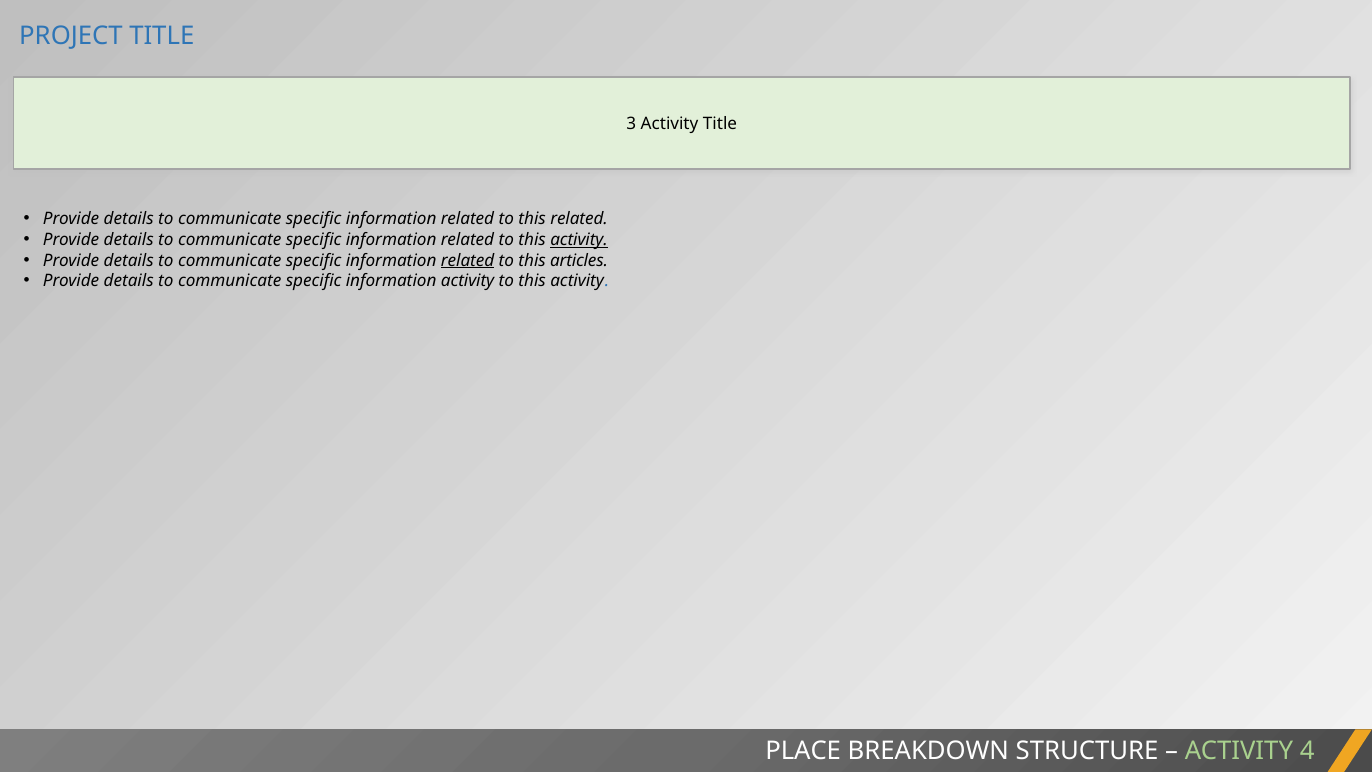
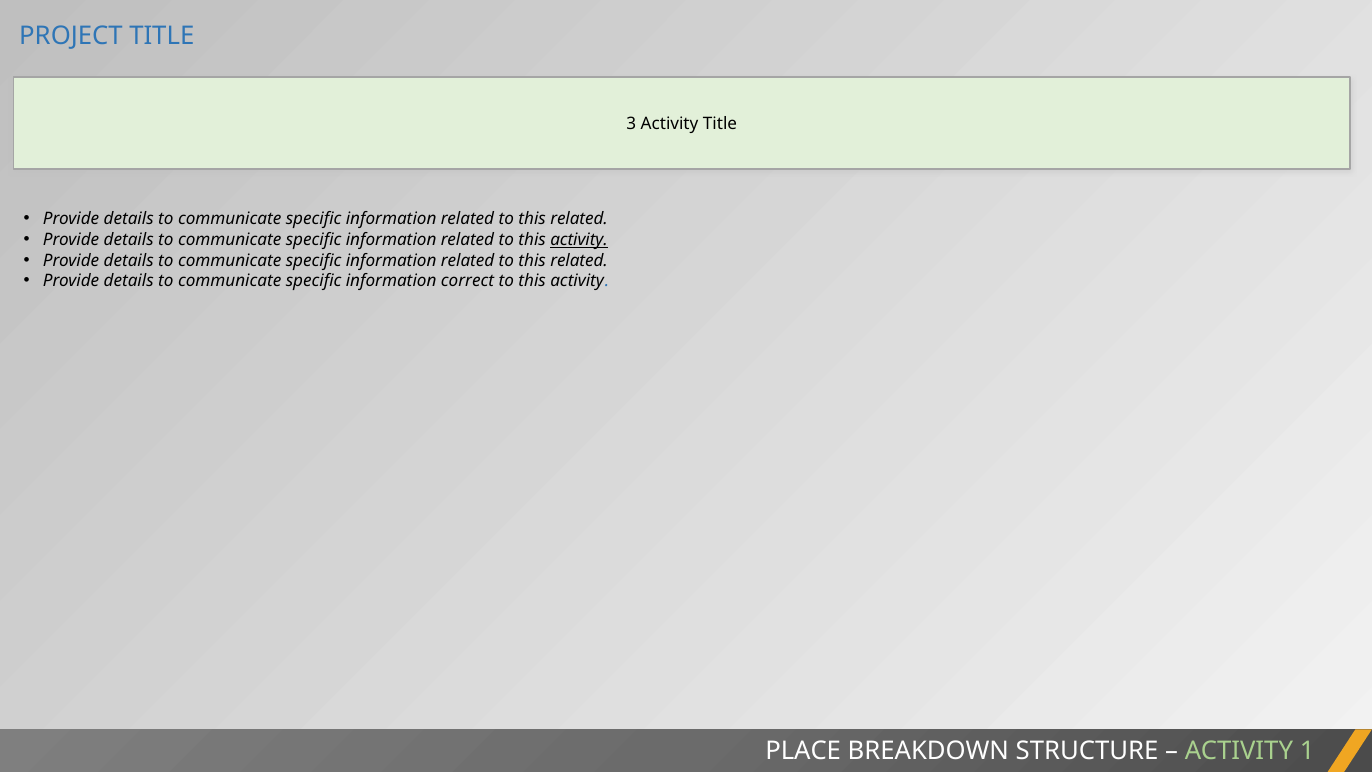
related underline: present -> none (468, 260)
articles: articles -> related (579, 260)
information activity: activity -> correct (468, 281)
4: 4 -> 1 (1307, 751)
